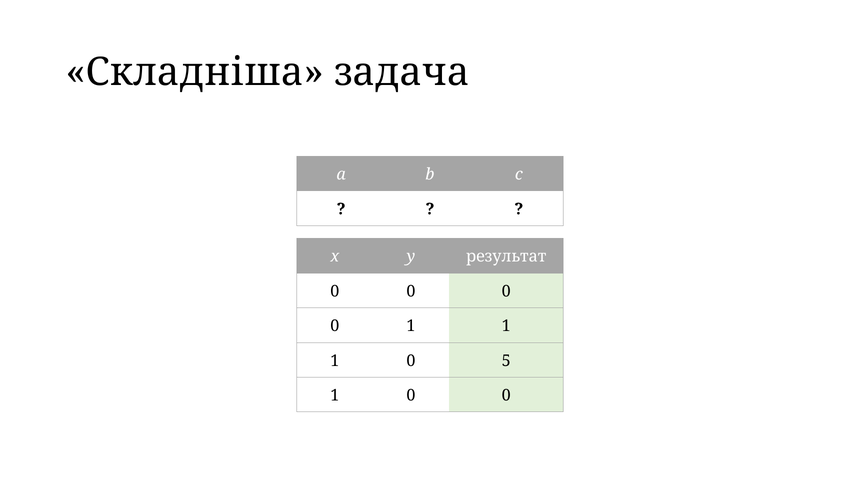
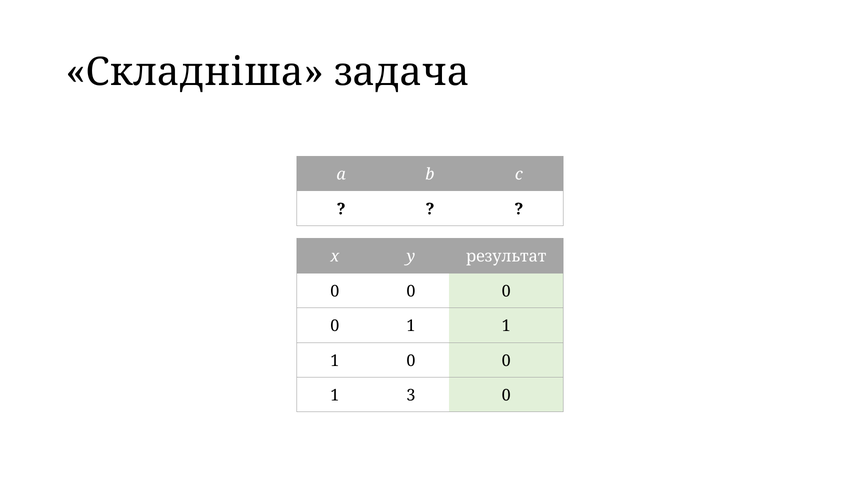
1 0 5: 5 -> 0 (506, 361)
0: 0 -> 3 (411, 395)
